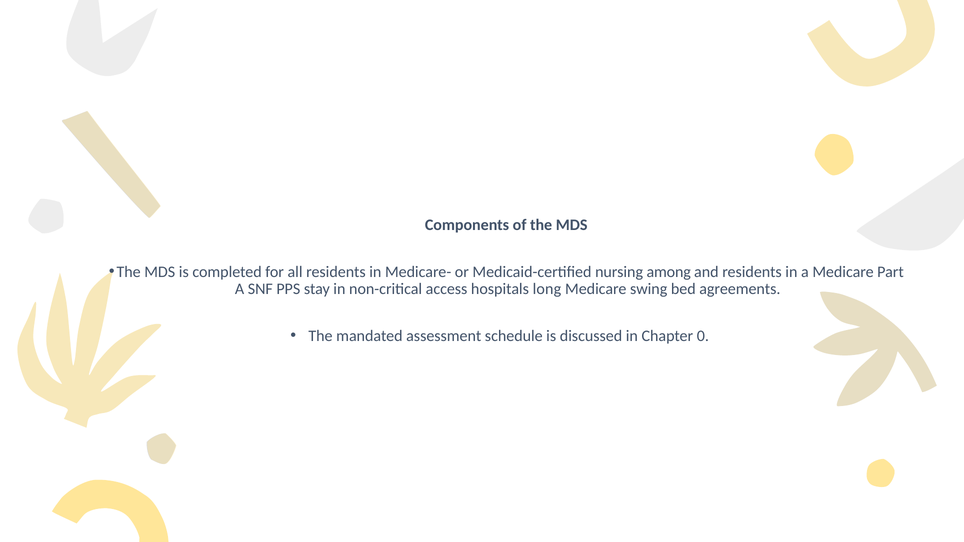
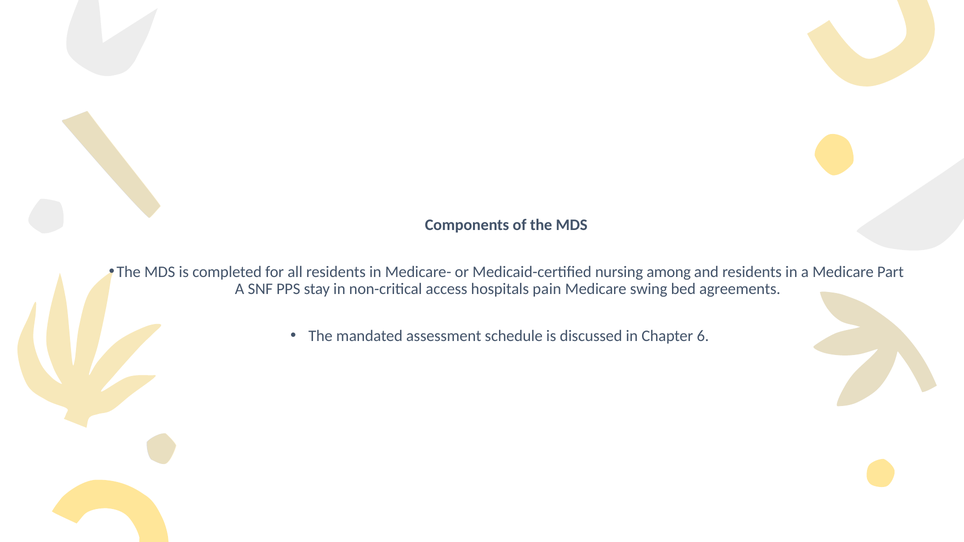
long: long -> pain (547, 289)
0: 0 -> 6 (703, 336)
